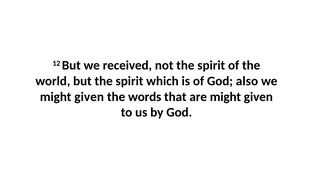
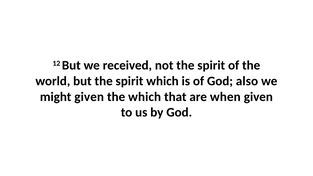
the words: words -> which (145, 97)
are might: might -> when (225, 97)
